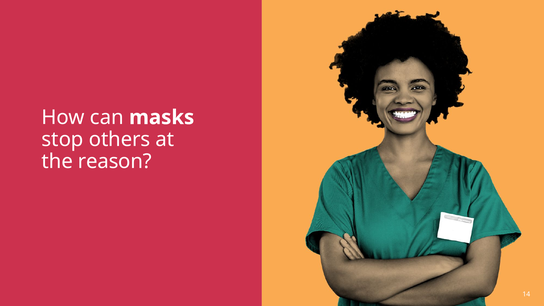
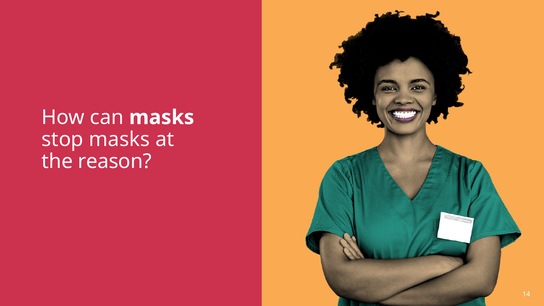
stop others: others -> masks (119, 139)
